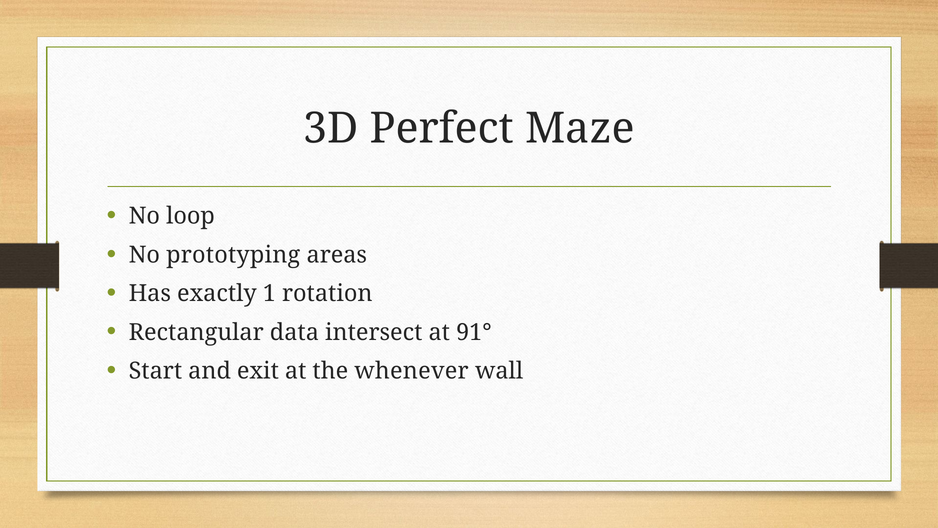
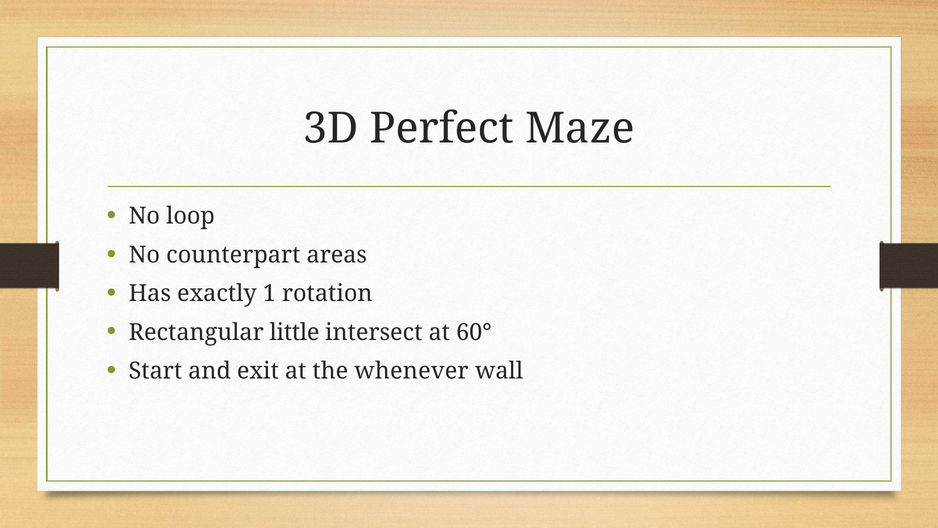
prototyping: prototyping -> counterpart (233, 255)
data: data -> little (295, 332)
91°: 91° -> 60° (474, 332)
